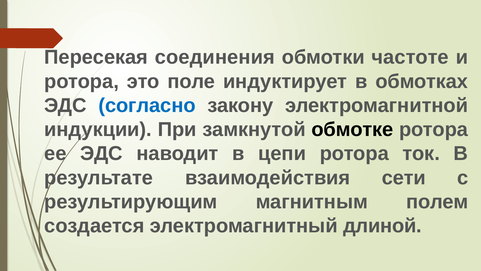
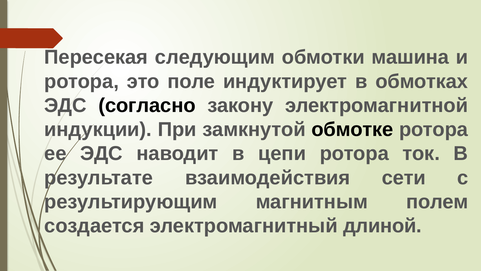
соединения: соединения -> следующим (215, 57)
частоте: частоте -> машина (410, 57)
согласно colour: blue -> black (147, 105)
